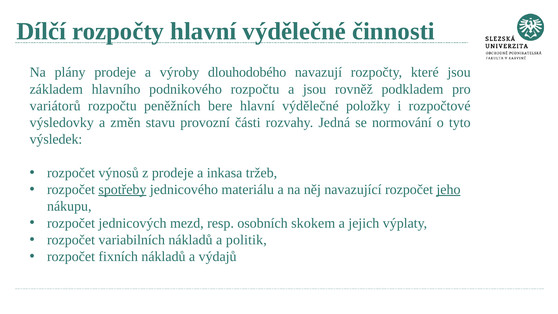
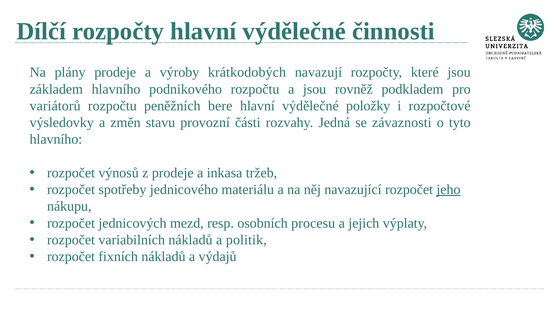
dlouhodobého: dlouhodobého -> krátkodobých (247, 72)
normování: normování -> závaznosti (402, 123)
výsledek: výsledek -> hlavního (56, 139)
spotřeby underline: present -> none (122, 190)
skokem: skokem -> procesu (313, 223)
